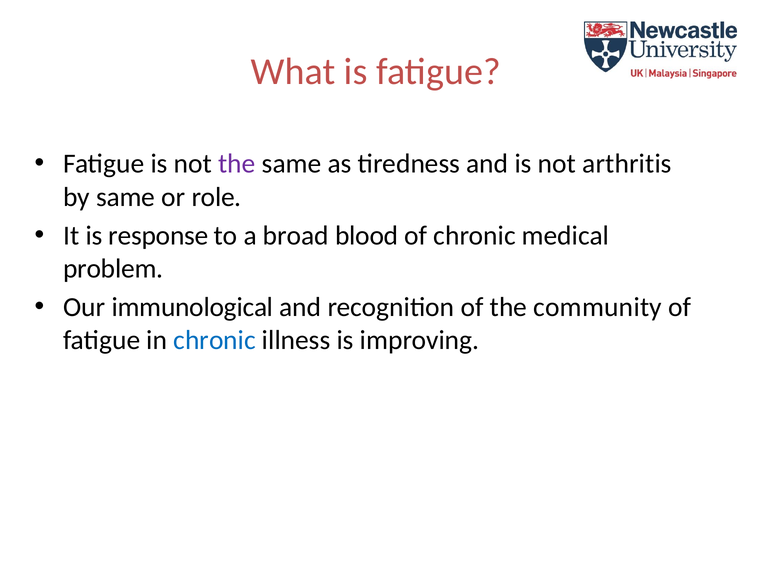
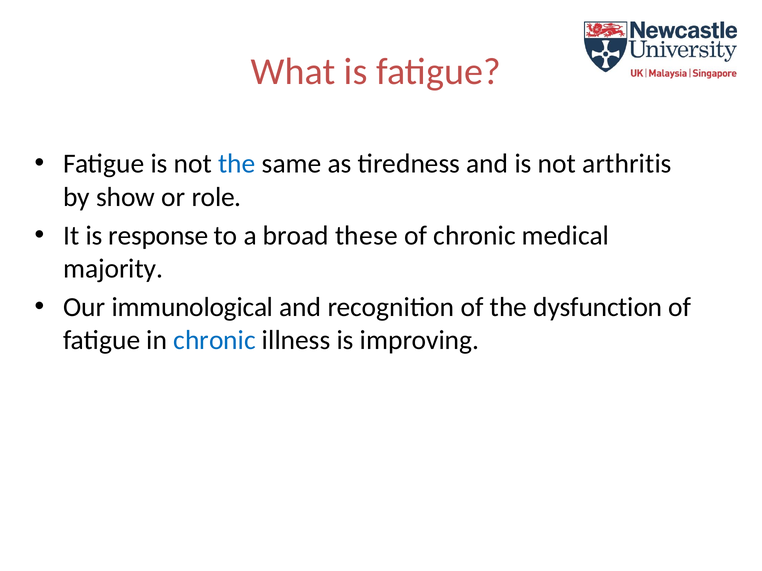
the colour: purple -> blue (237, 164)
by same: same -> show (126, 197)
blood: blood -> these (366, 236)
problem: problem -> majority (113, 269)
community: community -> dysfunction (598, 307)
